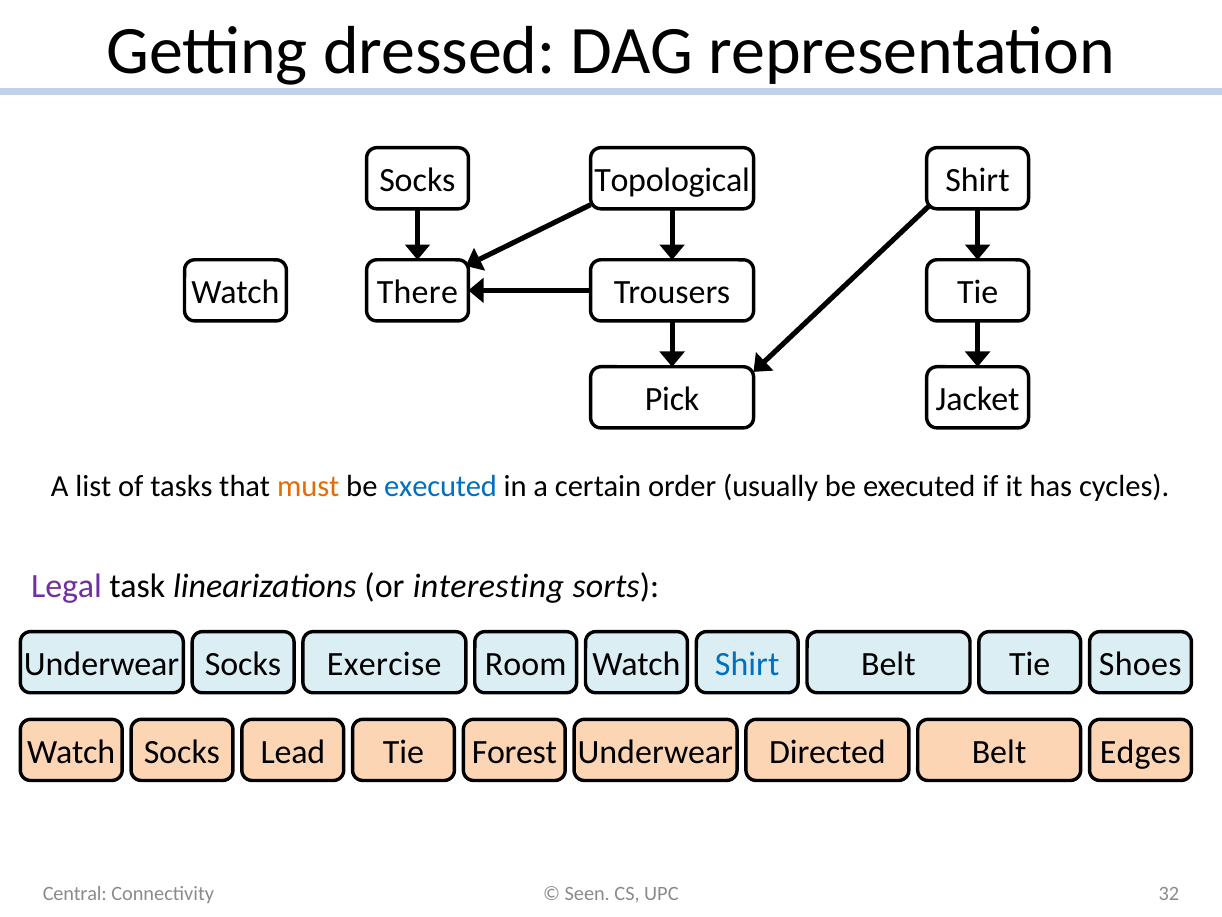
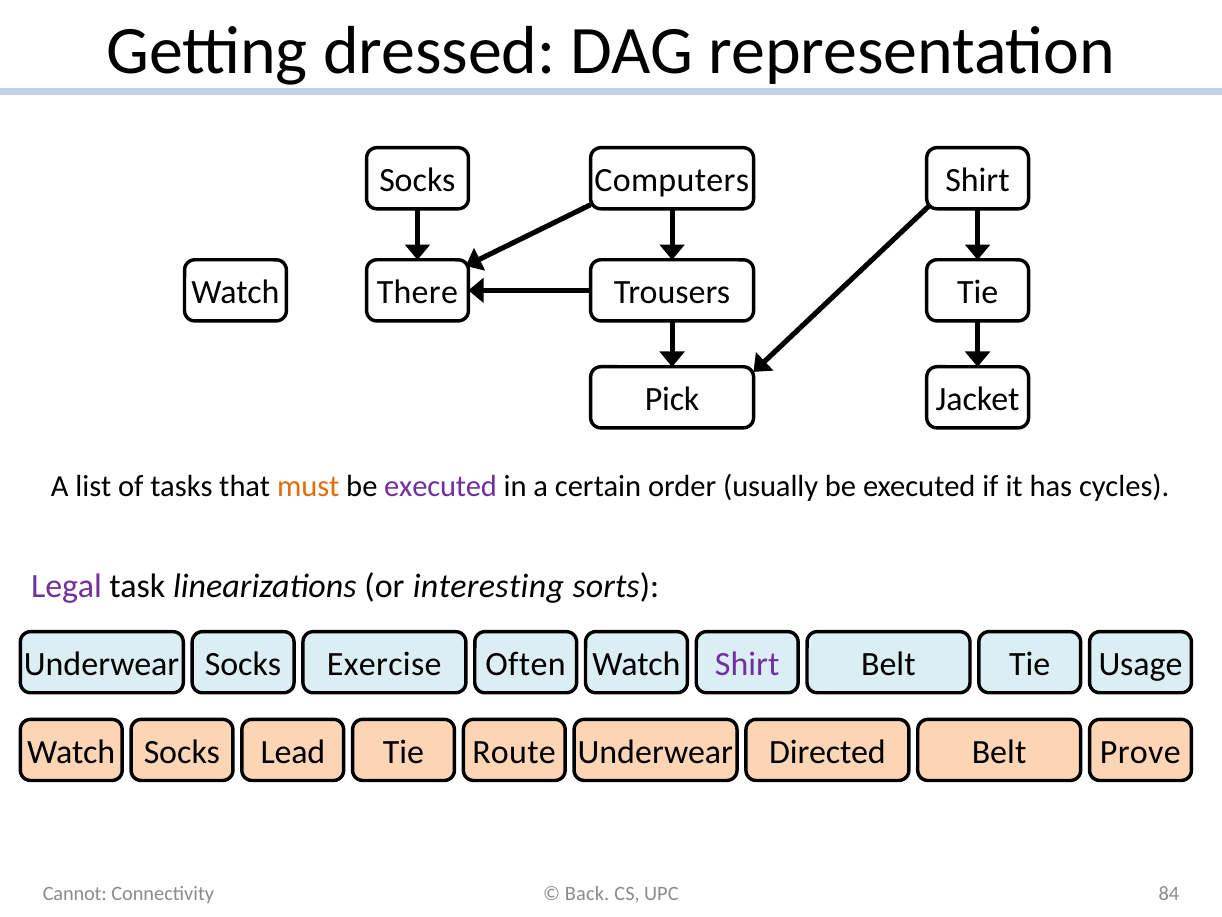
Topological: Topological -> Computers (672, 181)
executed colour: blue -> purple (441, 486)
Room: Room -> Often (526, 664)
Shirt colour: blue -> purple (747, 664)
Shoes: Shoes -> Usage (1140, 664)
Forest: Forest -> Route (514, 752)
Edges: Edges -> Prove (1140, 752)
Seen: Seen -> Back (587, 893)
32: 32 -> 84 (1169, 893)
Central: Central -> Cannot (75, 893)
